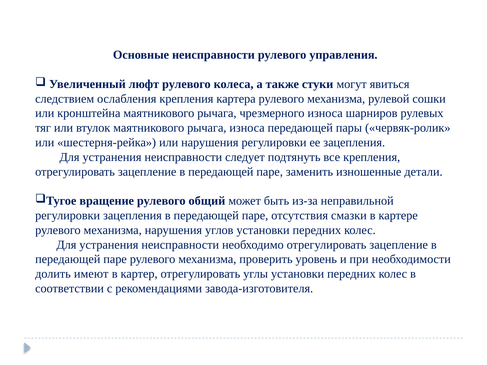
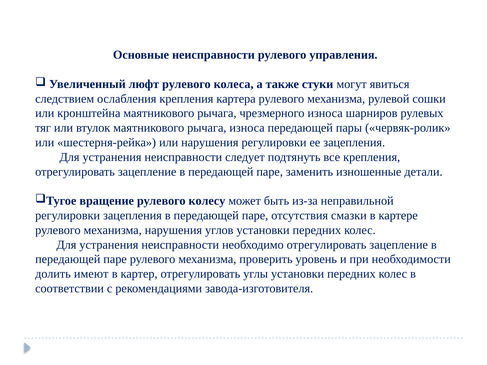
общий: общий -> колесу (207, 201)
